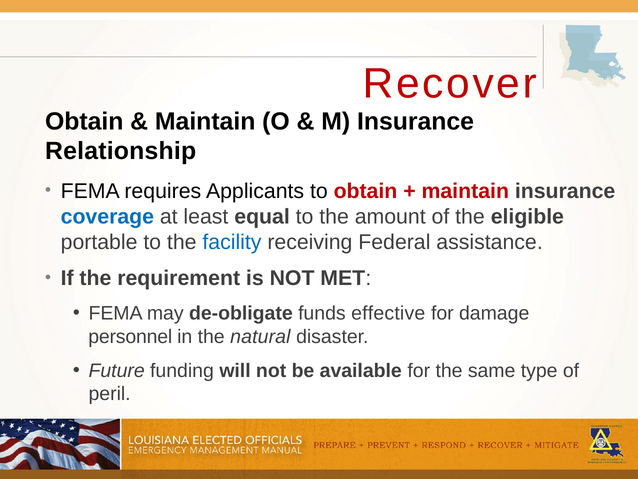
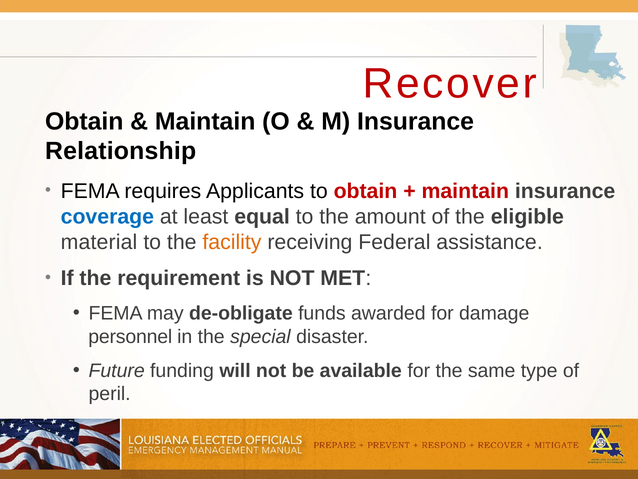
portable: portable -> material (99, 242)
facility colour: blue -> orange (232, 242)
effective: effective -> awarded (388, 313)
natural: natural -> special (260, 336)
